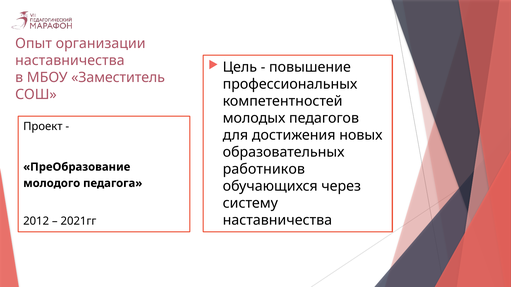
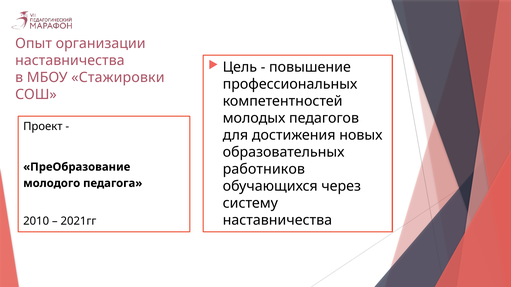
Заместитель: Заместитель -> Стажировки (118, 78)
2012: 2012 -> 2010 (36, 221)
